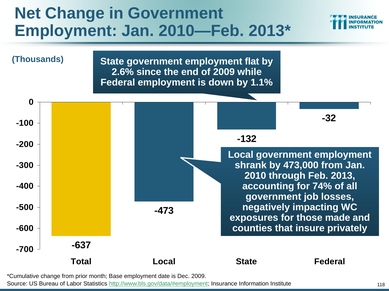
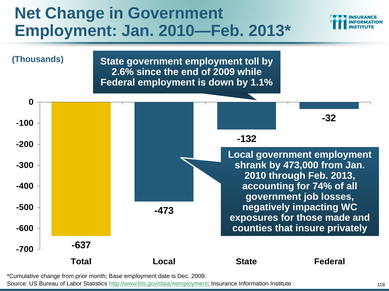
flat: flat -> toll (252, 62)
